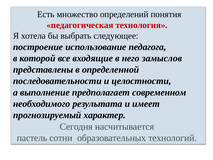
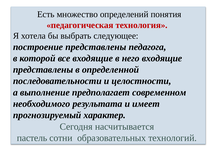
построение использование: использование -> представлены (96, 47)
него замыслов: замыслов -> входящие (162, 58)
